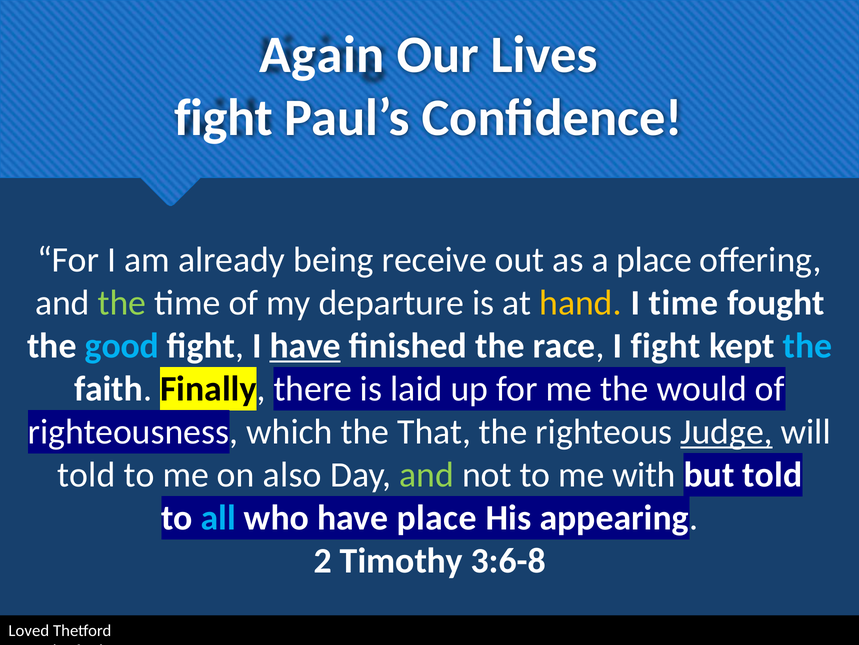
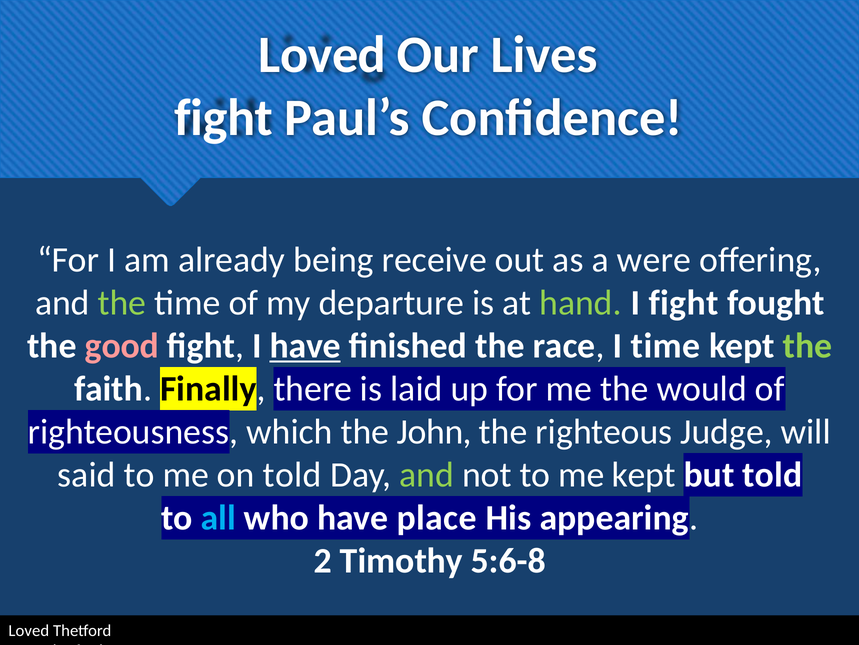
Again: Again -> Loved (322, 55)
a place: place -> were (654, 260)
hand colour: yellow -> light green (581, 303)
I time: time -> fight (684, 303)
good colour: light blue -> pink (122, 346)
I fight: fight -> time (666, 346)
the colour: light blue -> light green (808, 346)
That: That -> John (434, 432)
Judge underline: present -> none (727, 432)
told: told -> said (87, 475)
on also: also -> told (292, 475)
me with: with -> kept (644, 475)
3:6-8: 3:6-8 -> 5:6-8 (508, 561)
